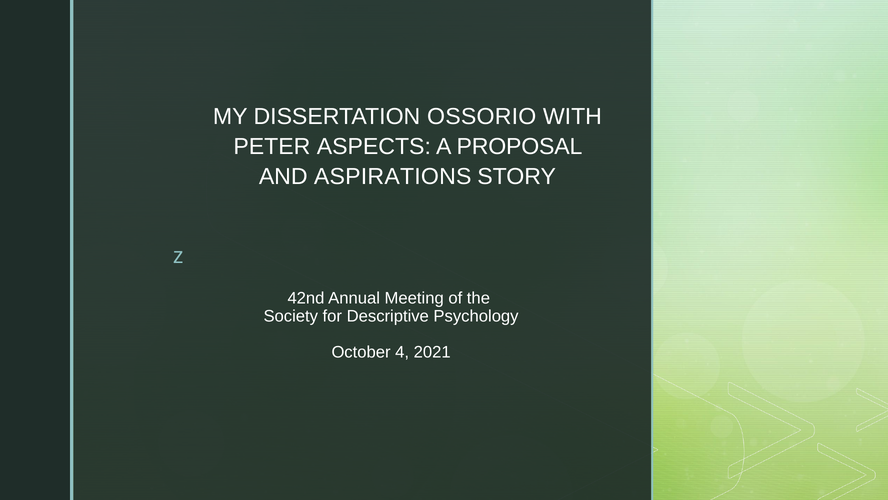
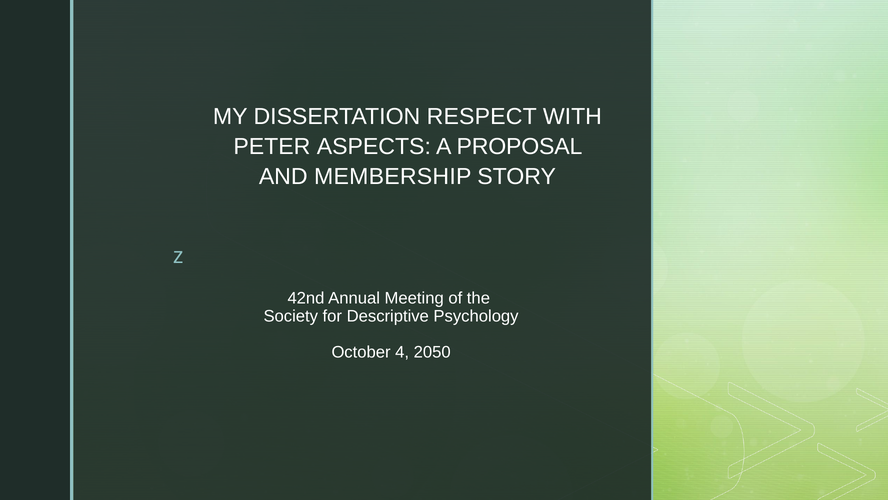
OSSORIO: OSSORIO -> RESPECT (482, 117)
ASPIRATIONS: ASPIRATIONS -> MEMBERSHIP (393, 176)
2021: 2021 -> 2050 (432, 352)
